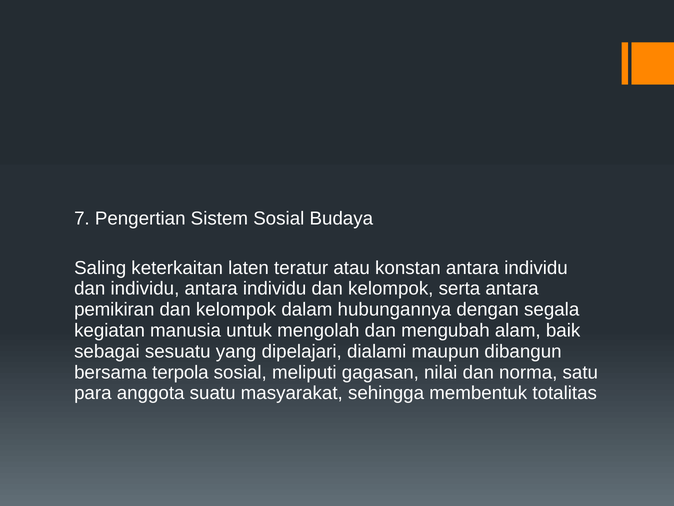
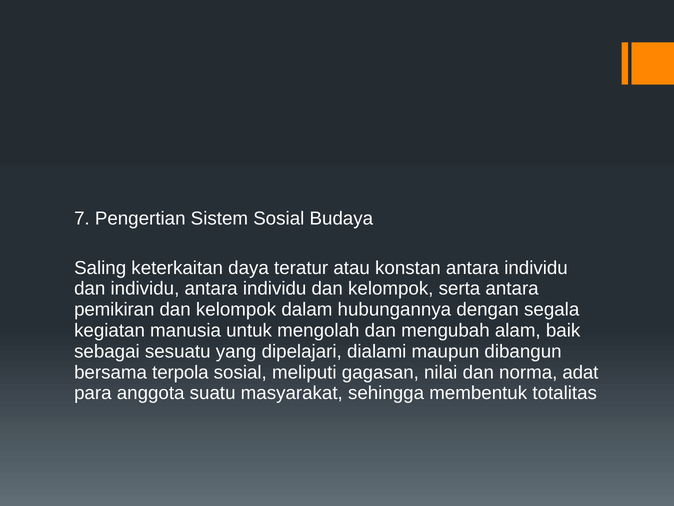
laten: laten -> daya (249, 268)
satu: satu -> adat (580, 372)
